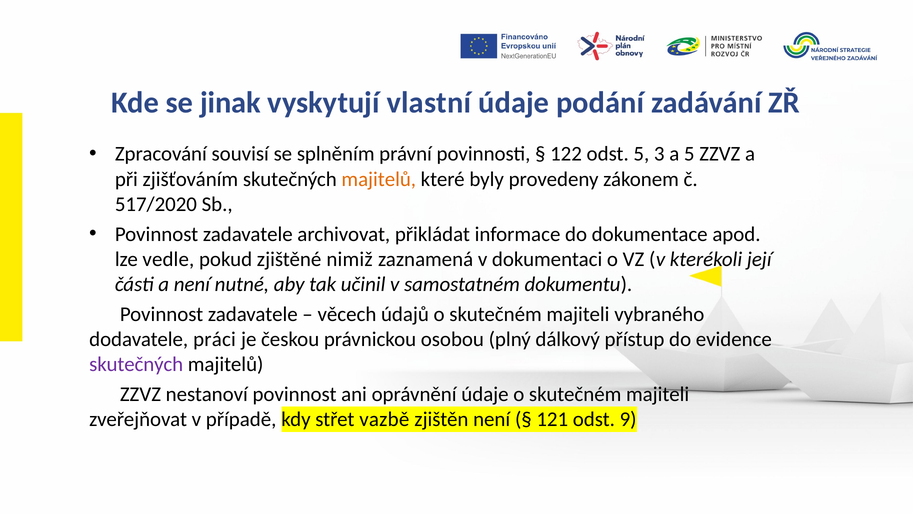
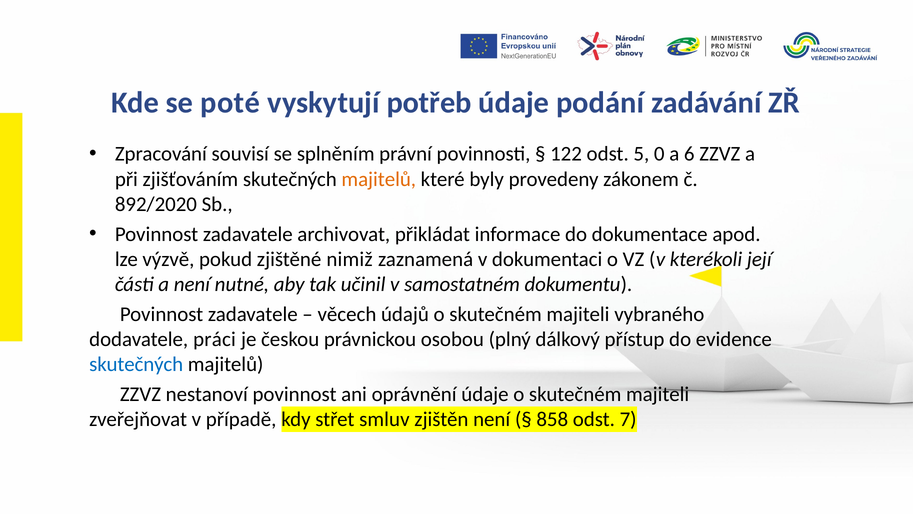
jinak: jinak -> poté (230, 102)
vlastní: vlastní -> potřeb (429, 102)
3: 3 -> 0 (659, 154)
a 5: 5 -> 6 (689, 154)
517/2020: 517/2020 -> 892/2020 (156, 204)
vedle: vedle -> výzvě (168, 259)
skutečných colour: purple -> blue (136, 364)
vazbě: vazbě -> smluv (384, 419)
121: 121 -> 858 (552, 419)
9: 9 -> 7 (628, 419)
